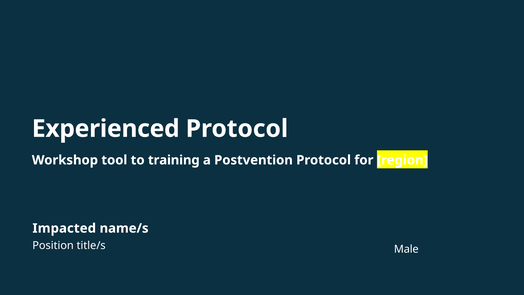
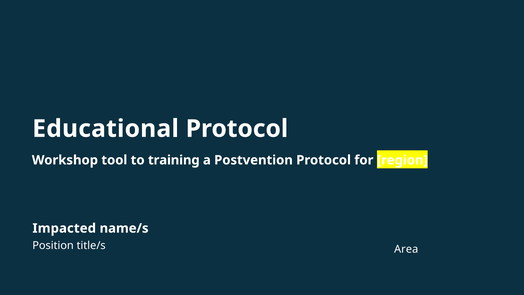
Experienced: Experienced -> Educational (106, 129)
Male: Male -> Area (406, 249)
